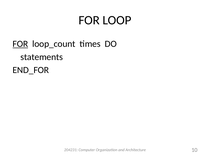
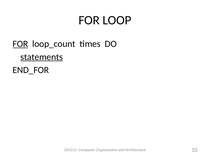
statements underline: none -> present (42, 57)
